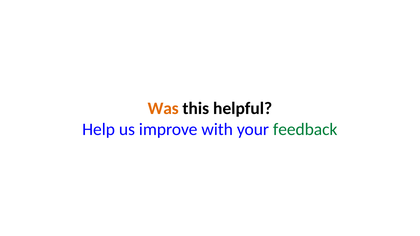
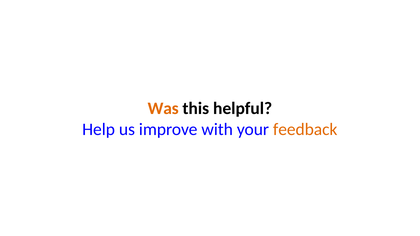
feedback colour: green -> orange (305, 130)
